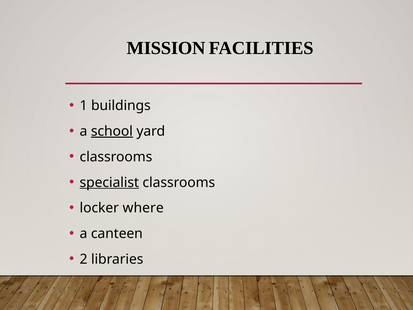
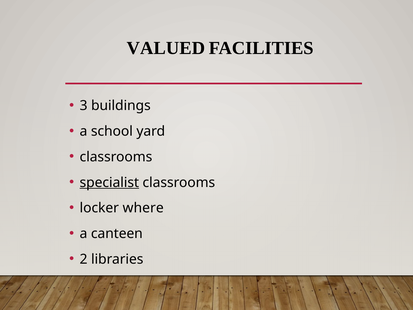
MISSION: MISSION -> VALUED (166, 48)
1: 1 -> 3 (84, 106)
school underline: present -> none (112, 131)
